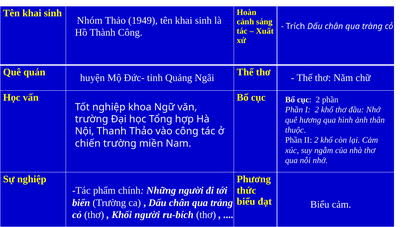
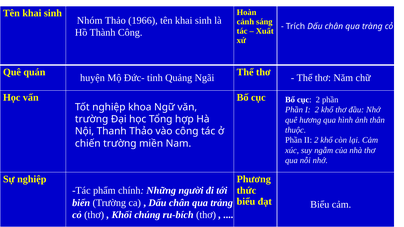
1949: 1949 -> 1966 (143, 21)
Khối người: người -> chúng (147, 215)
